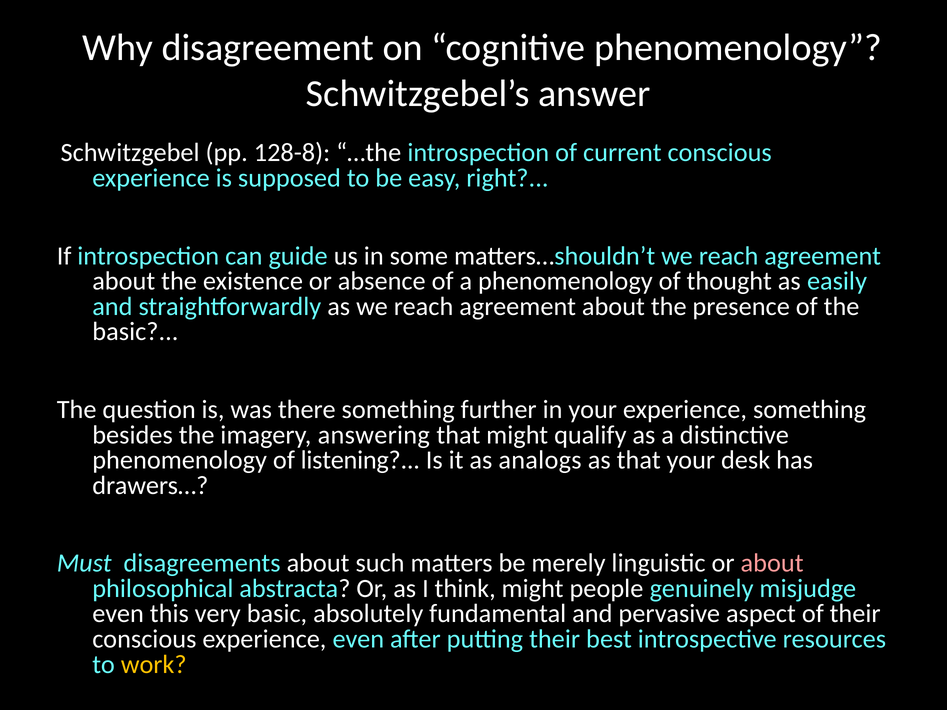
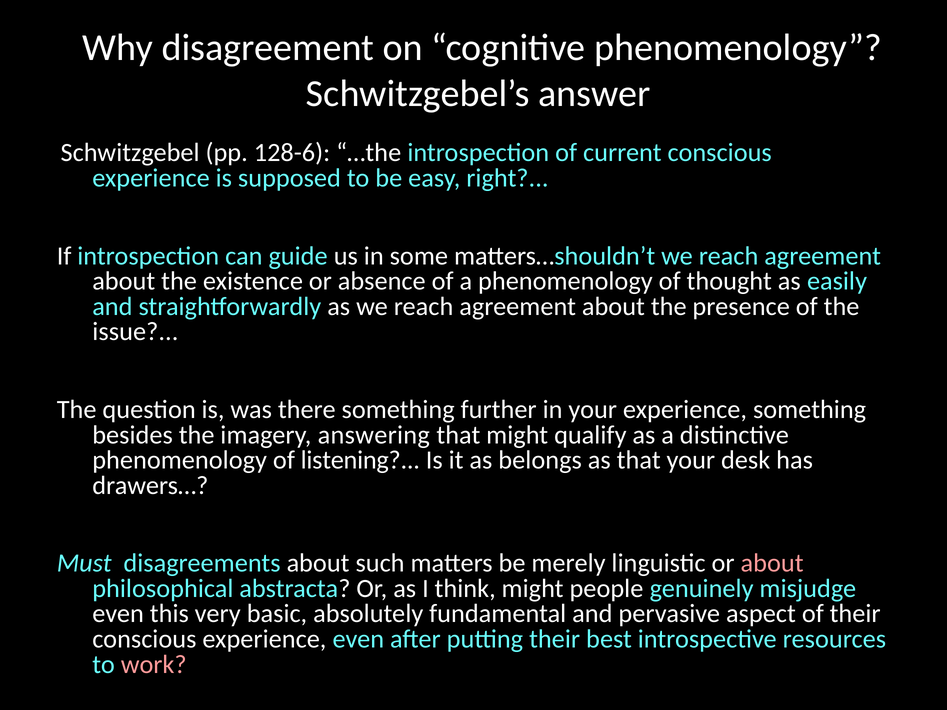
128-8: 128-8 -> 128-6 (292, 153)
basic: basic -> issue (135, 332)
analogs: analogs -> belongs (540, 460)
work colour: yellow -> pink (154, 665)
